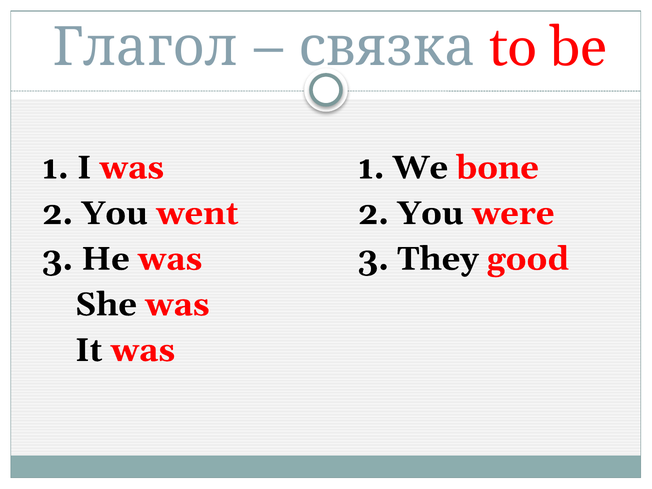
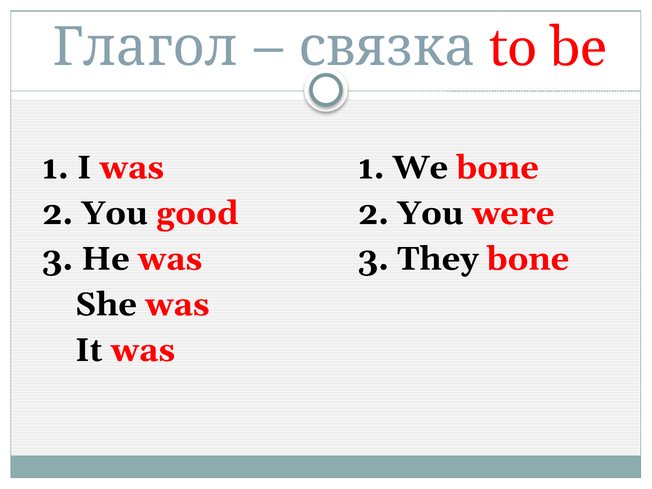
went: went -> good (197, 213)
They good: good -> bone (528, 259)
